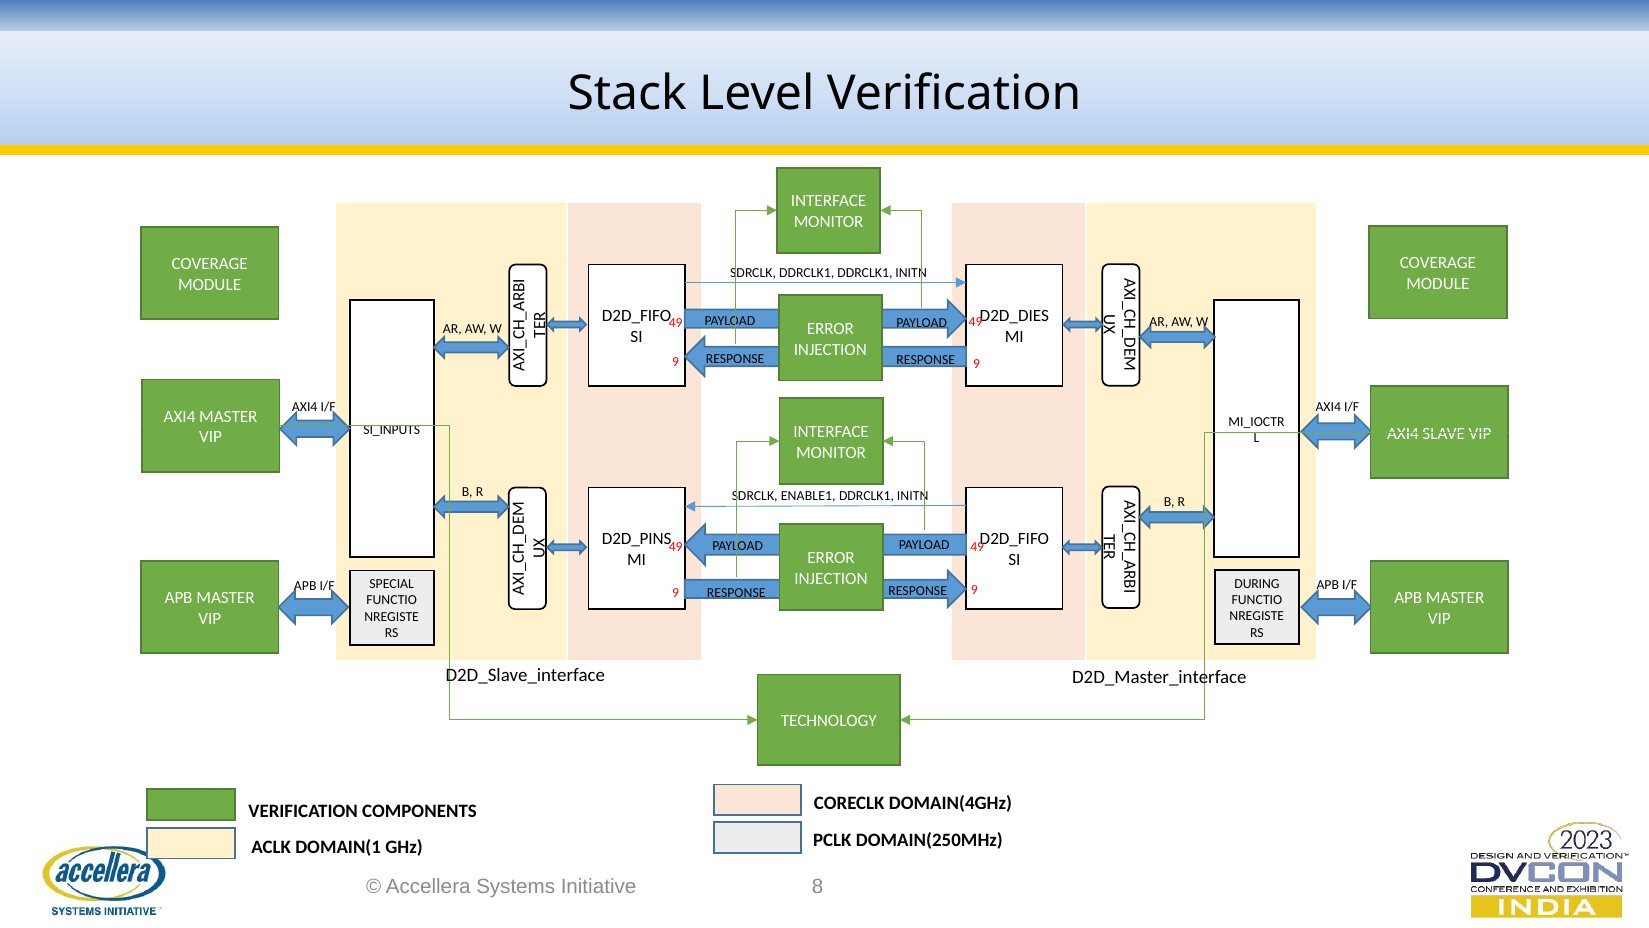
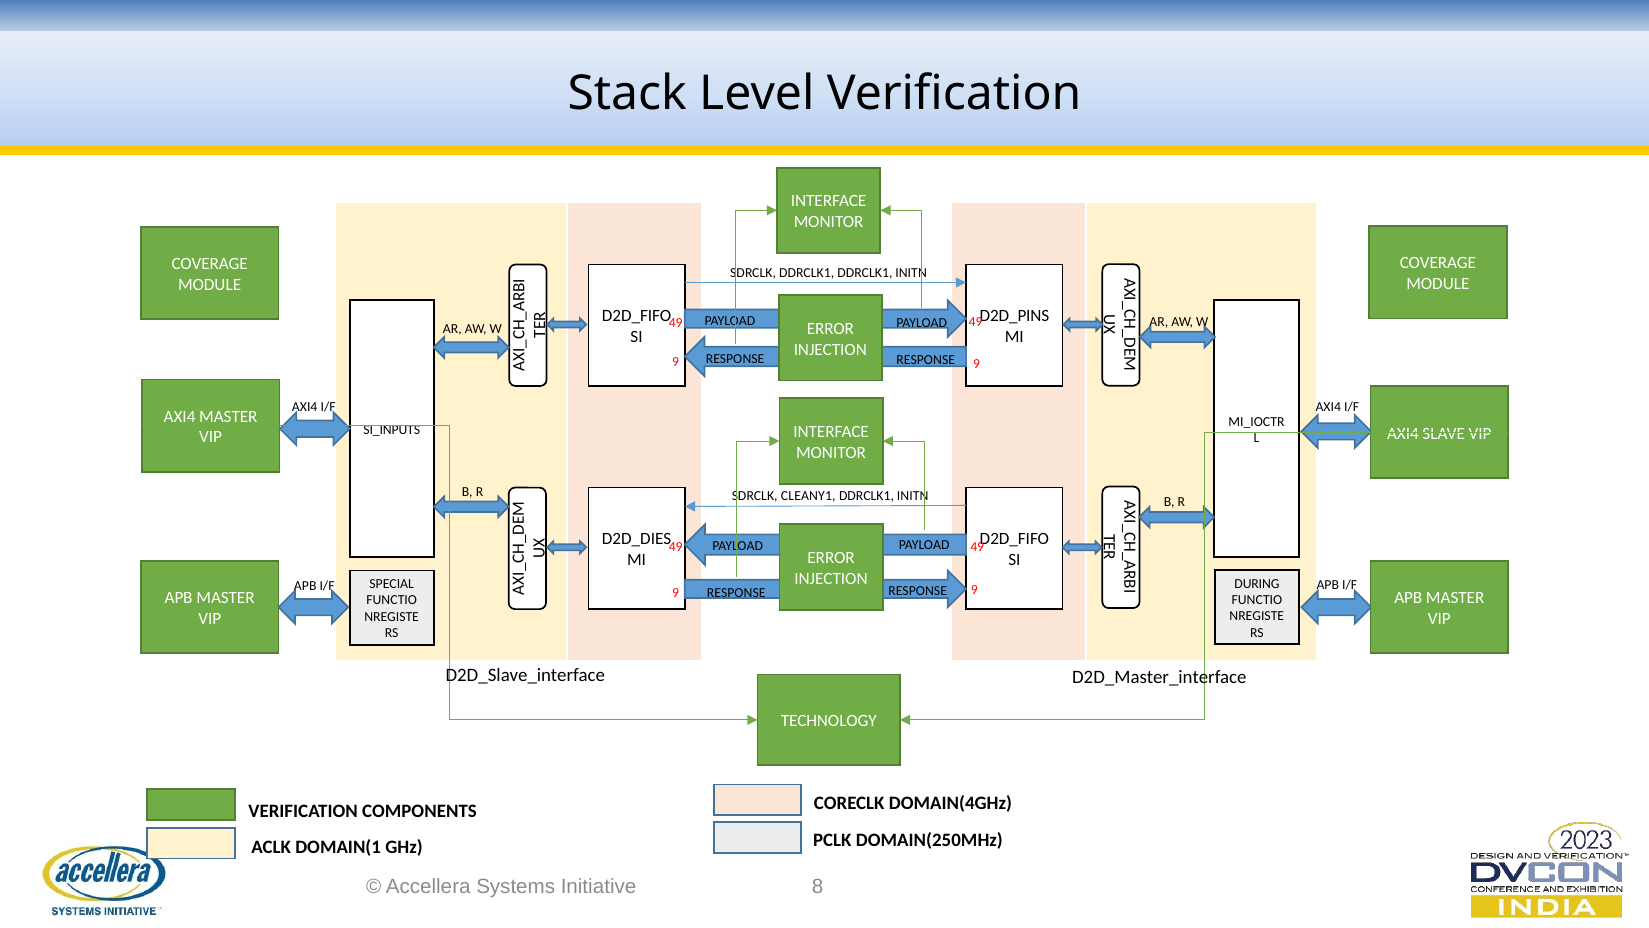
D2D_DIES: D2D_DIES -> D2D_PINS (1014, 316)
ENABLE1: ENABLE1 -> CLEANY1 (808, 496)
D2D_PINS: D2D_PINS -> D2D_DIES (637, 539)
